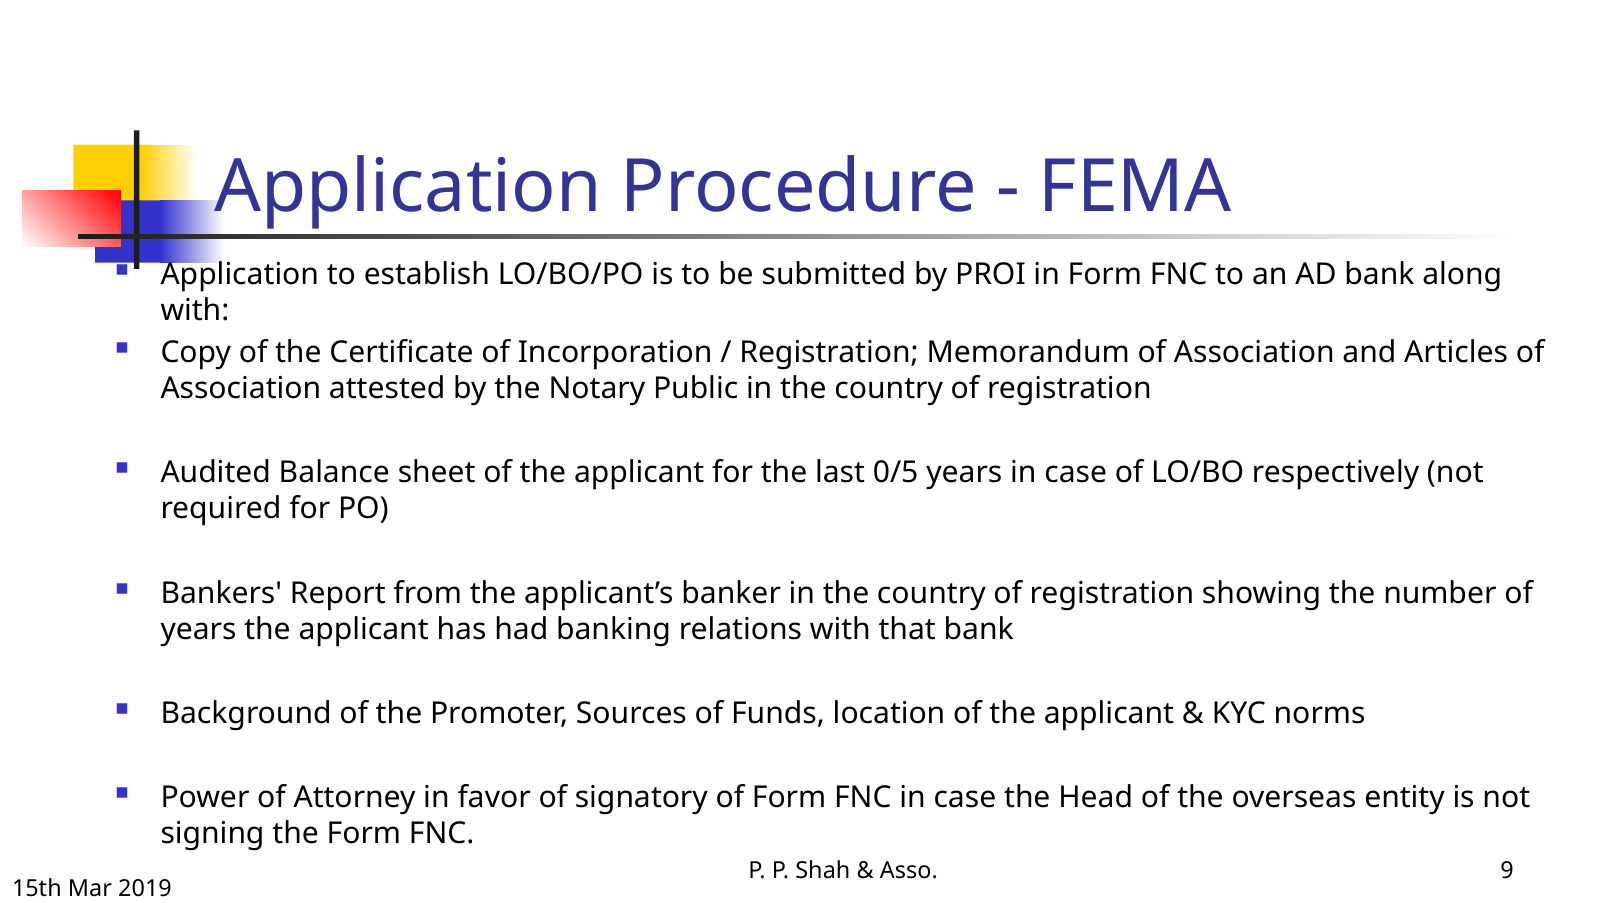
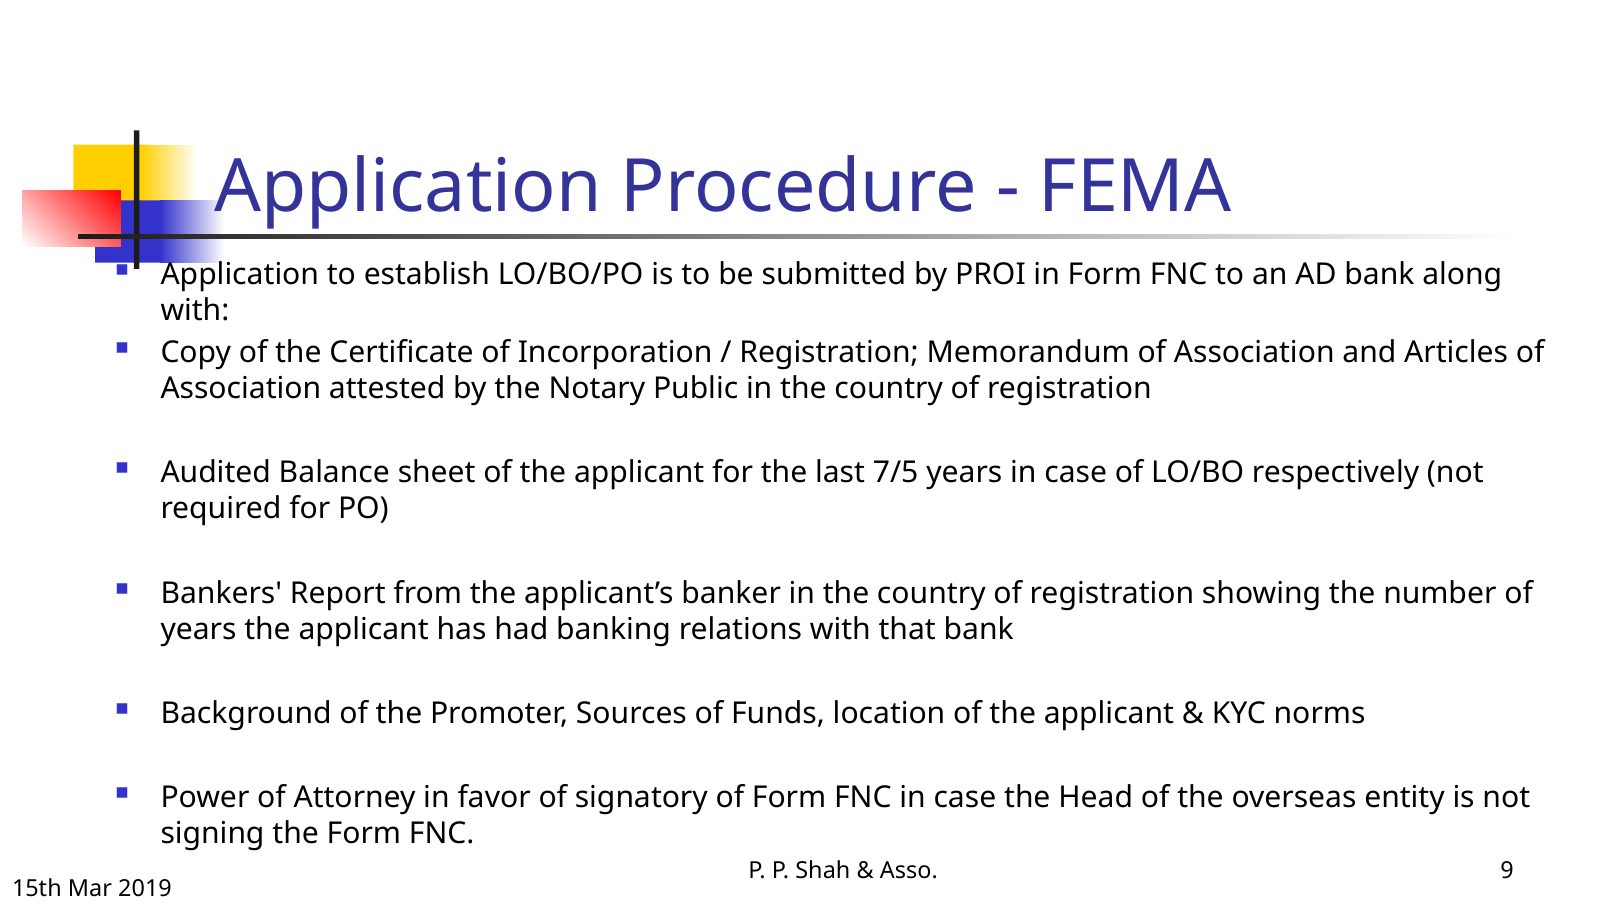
0/5: 0/5 -> 7/5 (896, 473)
